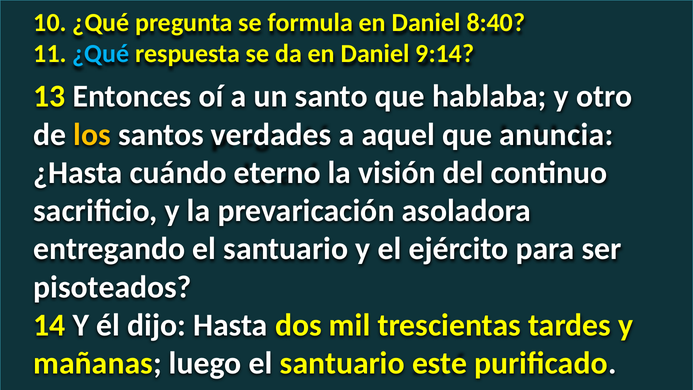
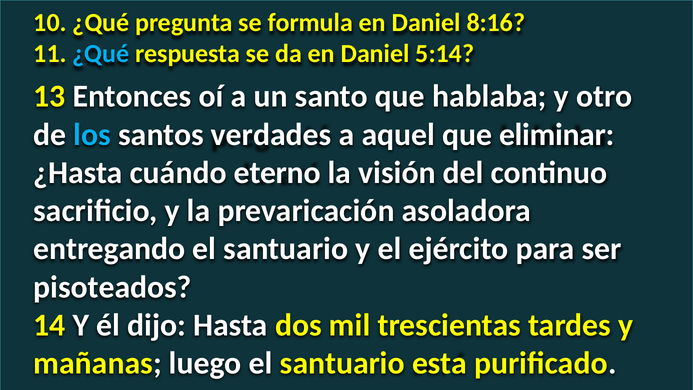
8:40: 8:40 -> 8:16 (496, 23)
9:14: 9:14 -> 5:14 (445, 54)
los colour: yellow -> light blue (92, 135)
anuncia: anuncia -> eliminar (557, 135)
este: este -> esta (440, 363)
